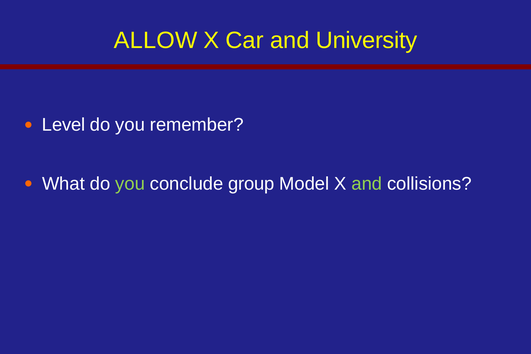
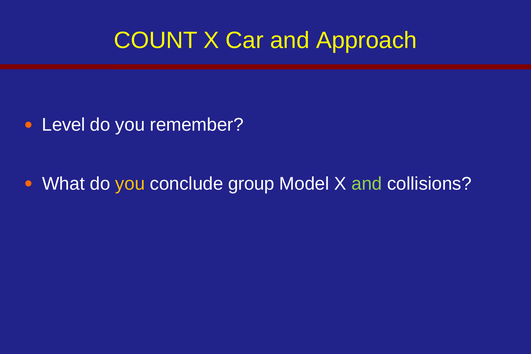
ALLOW: ALLOW -> COUNT (156, 40)
University: University -> Approach (367, 40)
you colour: light green -> yellow (130, 184)
